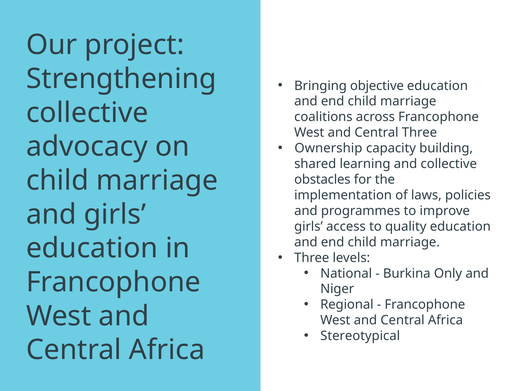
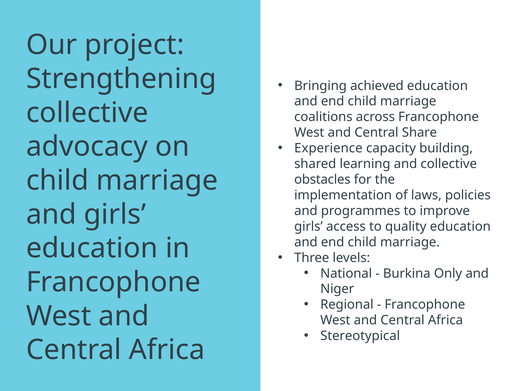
objective: objective -> achieved (377, 86)
Central Three: Three -> Share (419, 133)
Ownership: Ownership -> Experience (328, 148)
